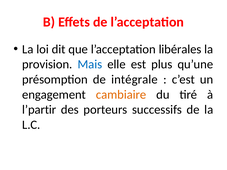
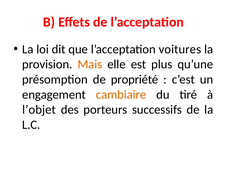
libérales: libérales -> voitures (180, 49)
Mais colour: blue -> orange (90, 64)
intégrale: intégrale -> propriété (135, 80)
l’partir: l’partir -> l’objet (39, 110)
